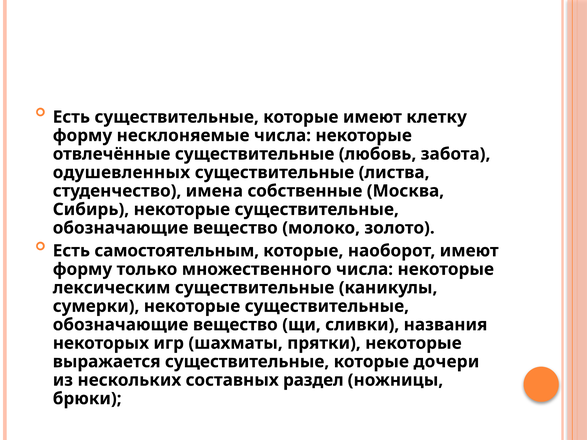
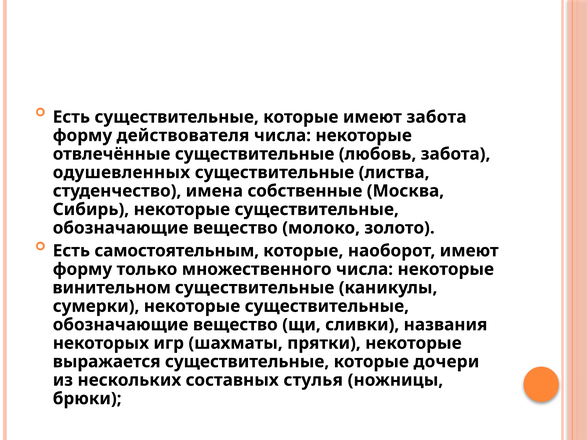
имеют клетку: клетку -> забота (437, 117)
несклоняемые: несклоняемые -> действователя (183, 136)
лексическим: лексическим -> винительном (112, 288)
раздел: раздел -> стулья (313, 380)
